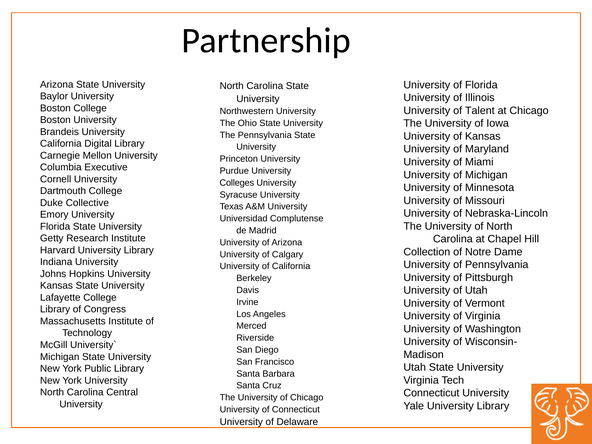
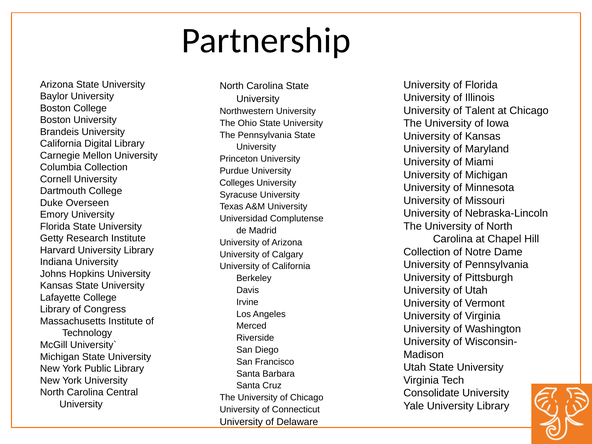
Columbia Executive: Executive -> Collection (106, 167)
Collective: Collective -> Overseen (87, 203)
Connecticut: Connecticut -> Consolidate (431, 393)
